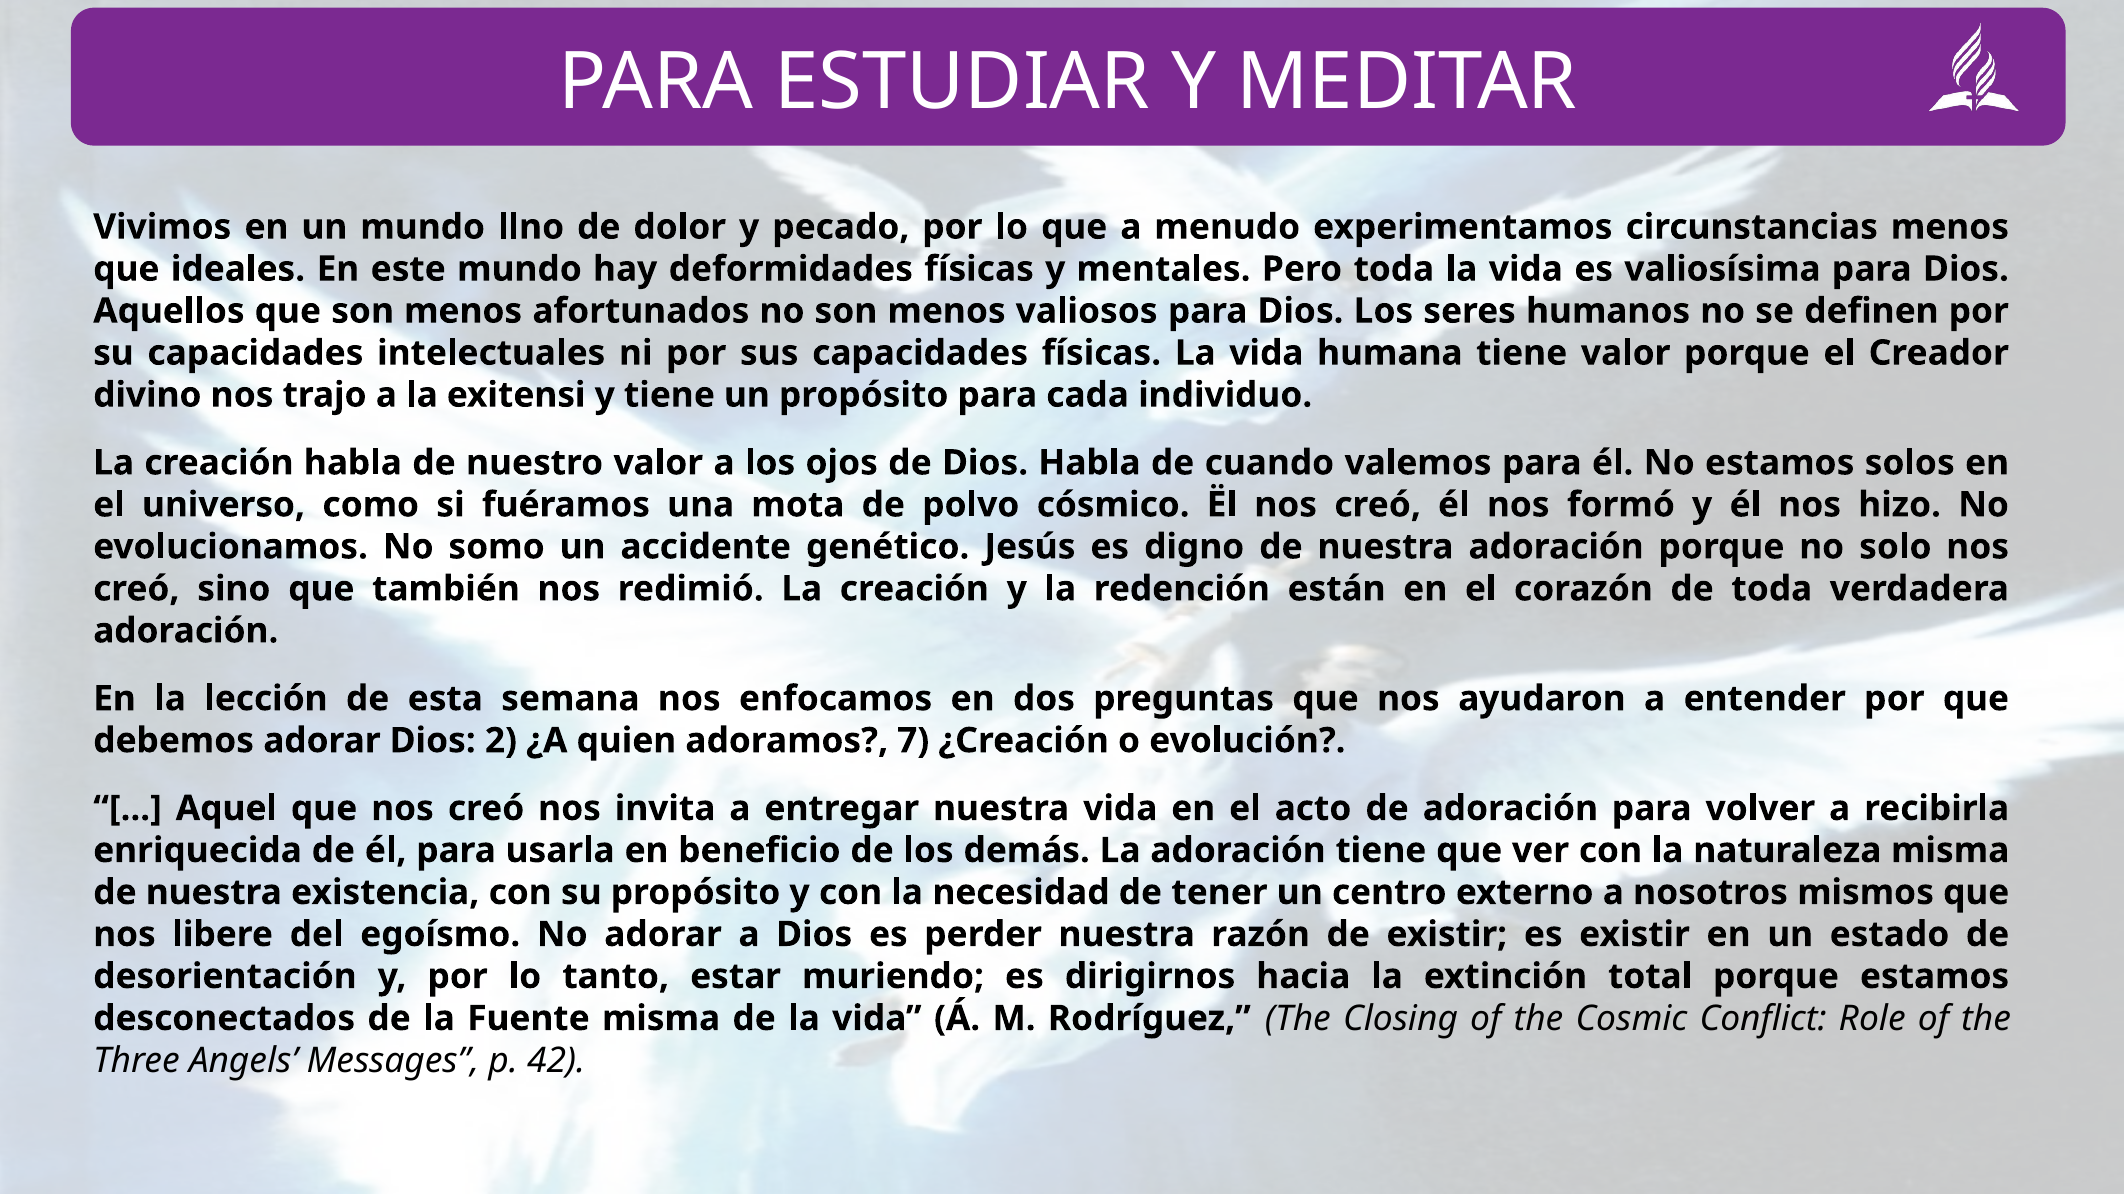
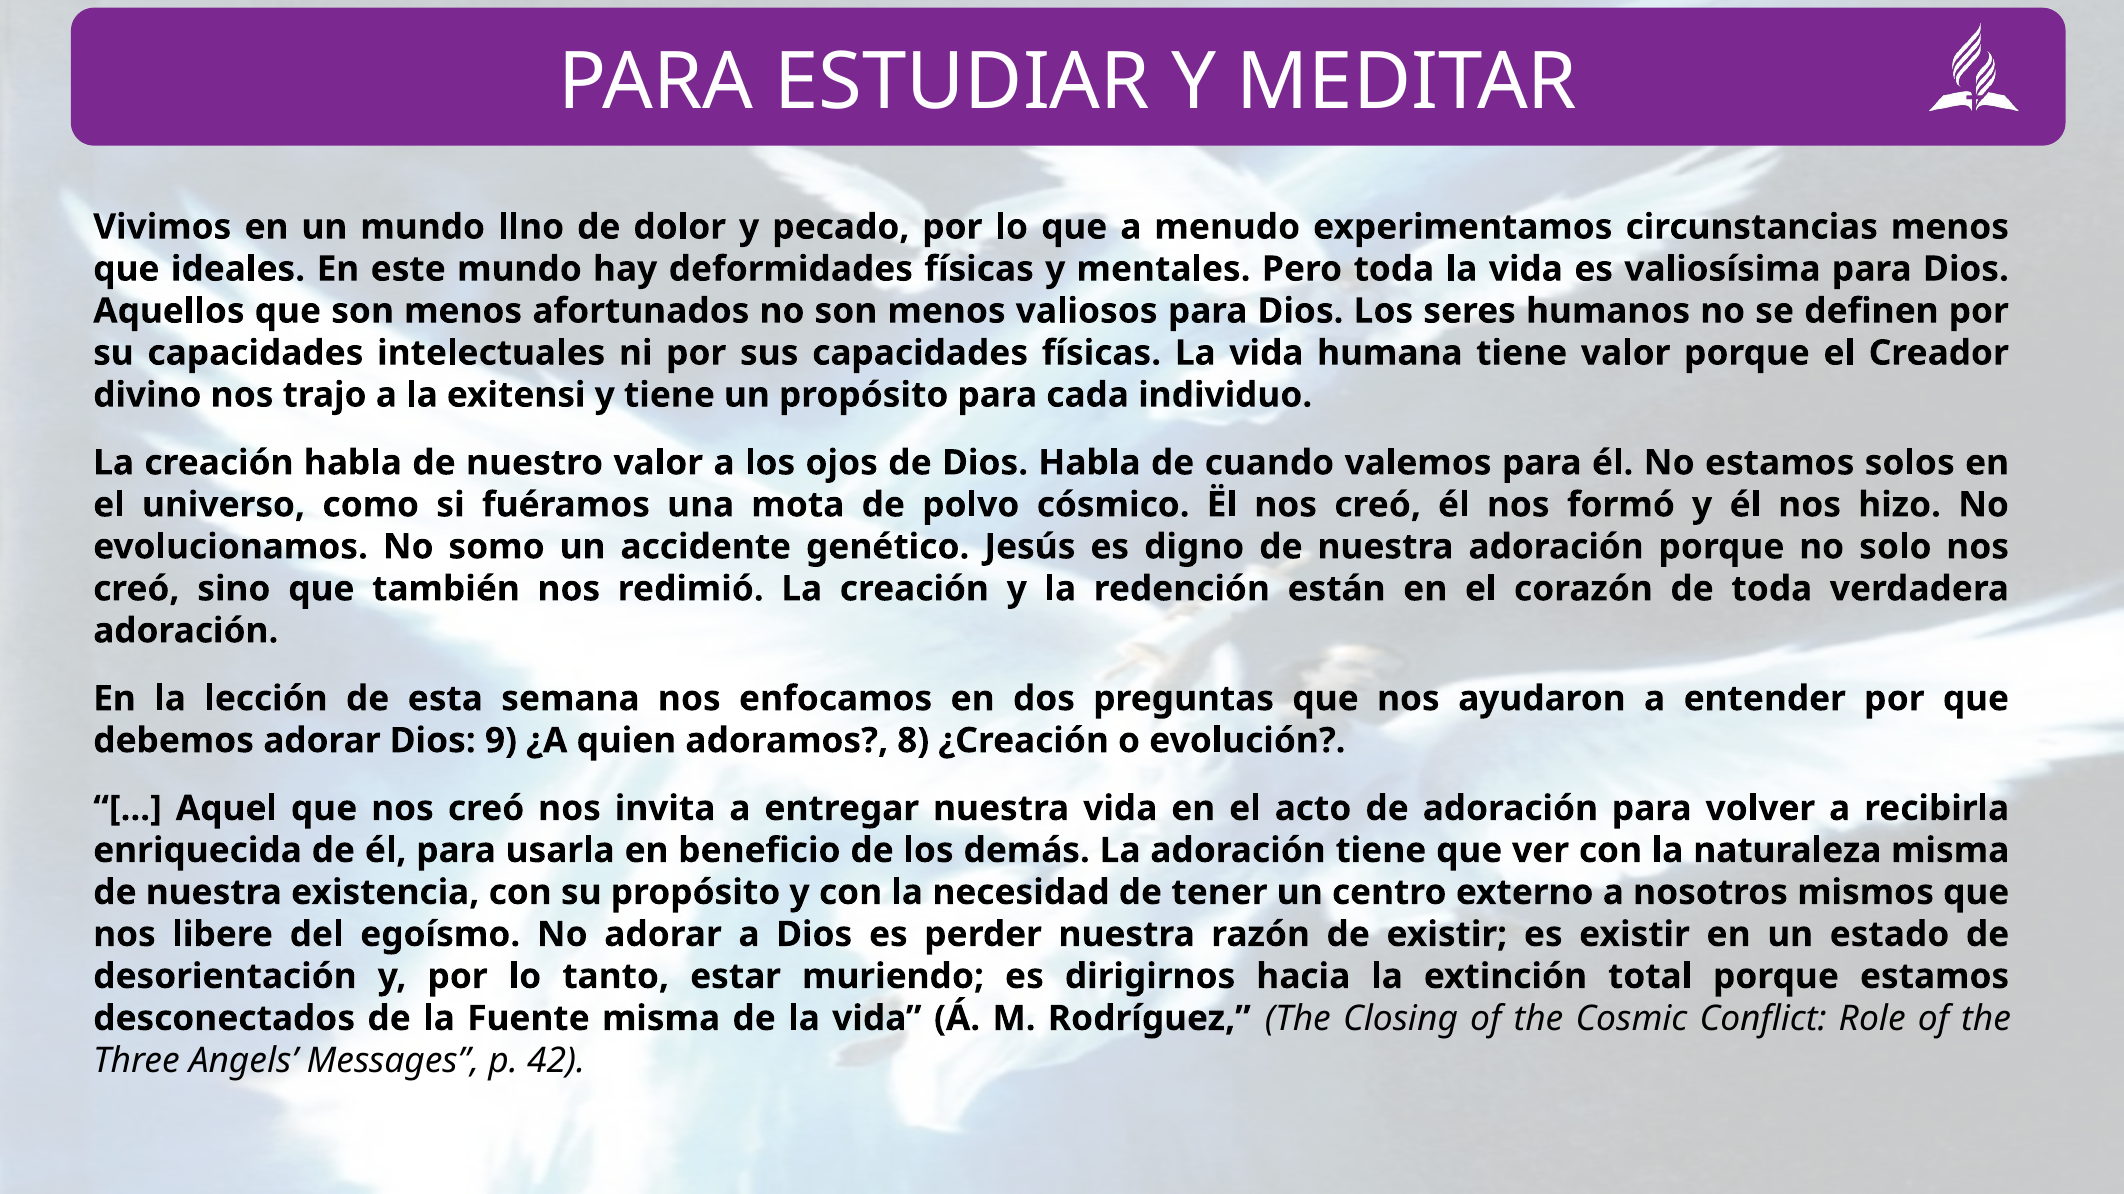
2: 2 -> 9 (501, 741)
7: 7 -> 8 (913, 741)
